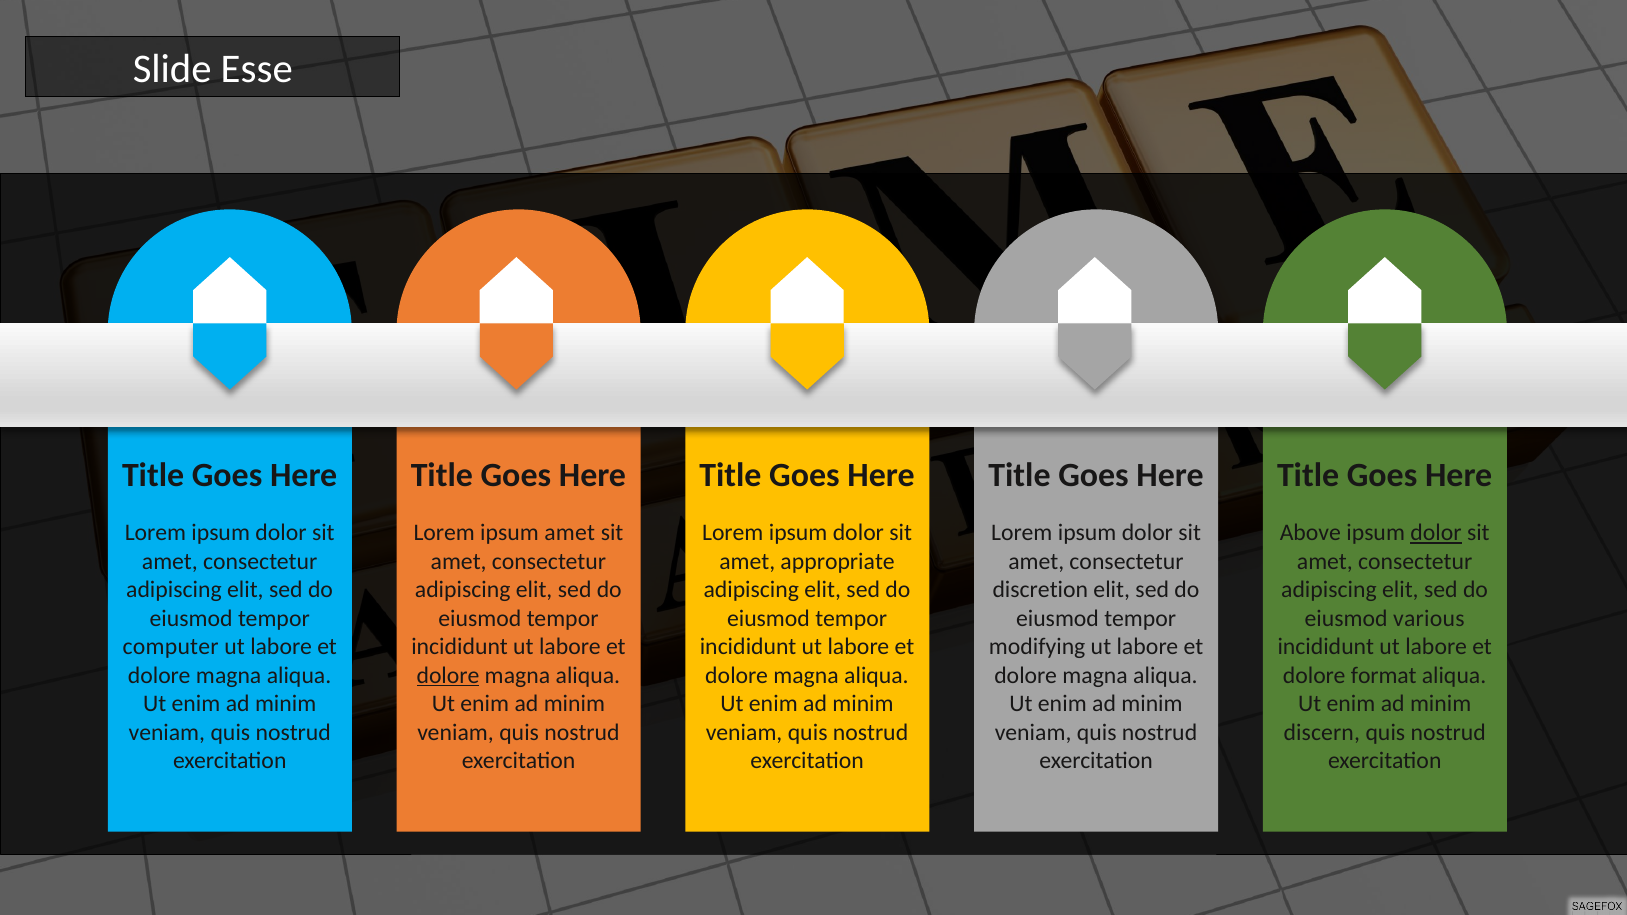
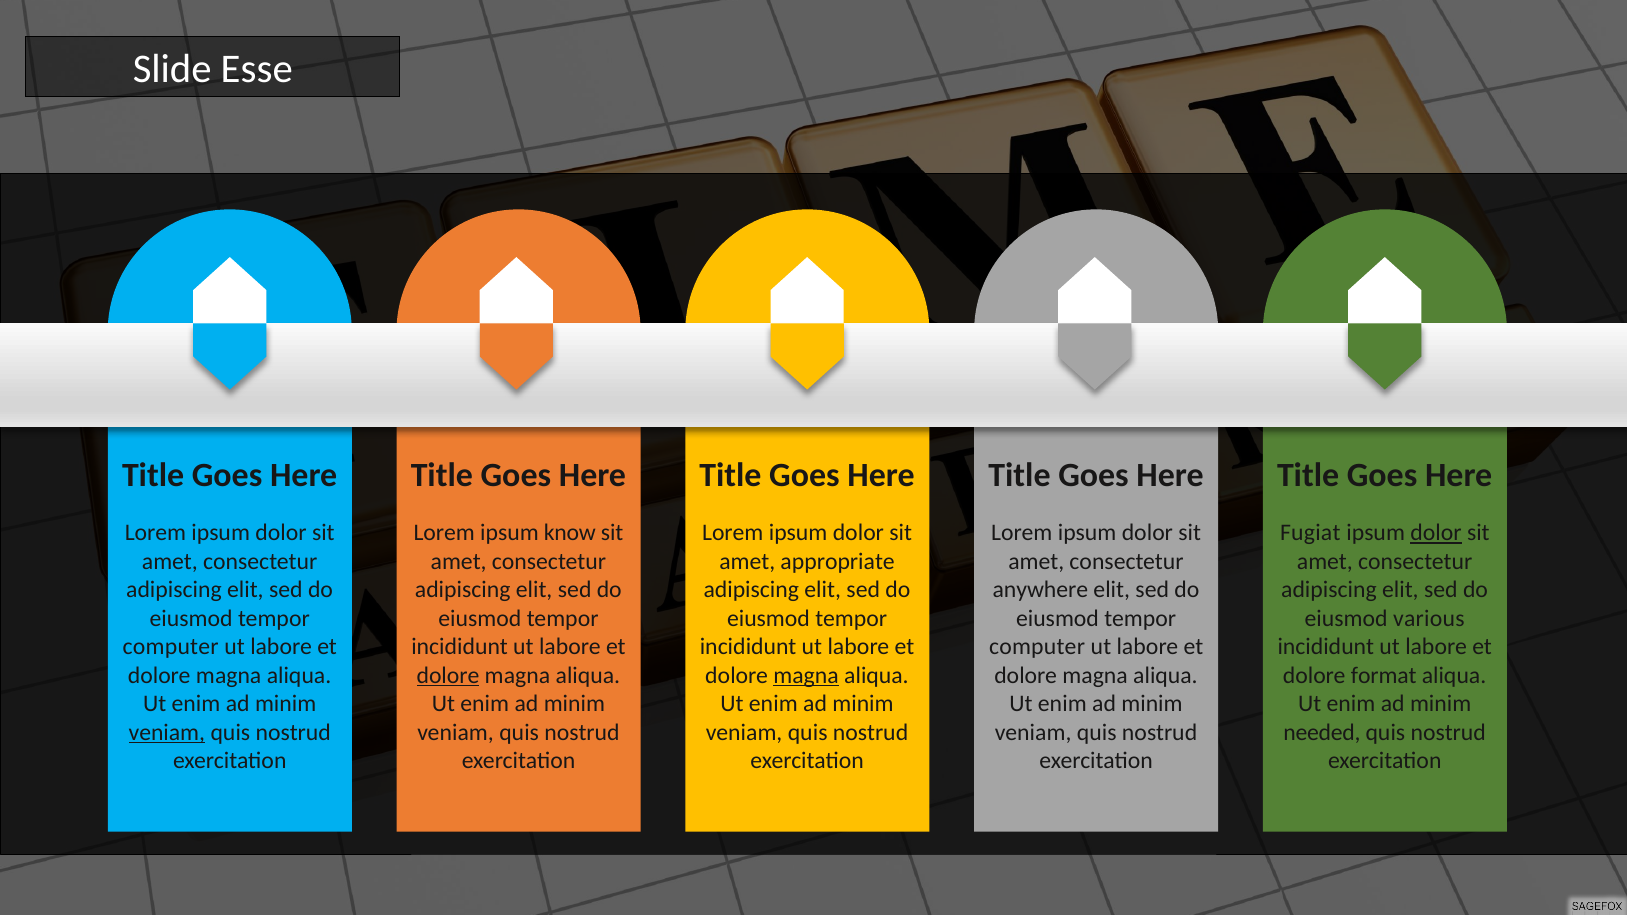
ipsum amet: amet -> know (570, 533)
Above: Above -> Fugiat (1310, 533)
discretion: discretion -> anywhere (1040, 590)
modifying: modifying -> computer (1037, 647)
magna underline: none -> present (806, 676)
veniam underline: none -> present (167, 732)
discern: discern -> needed (1322, 732)
